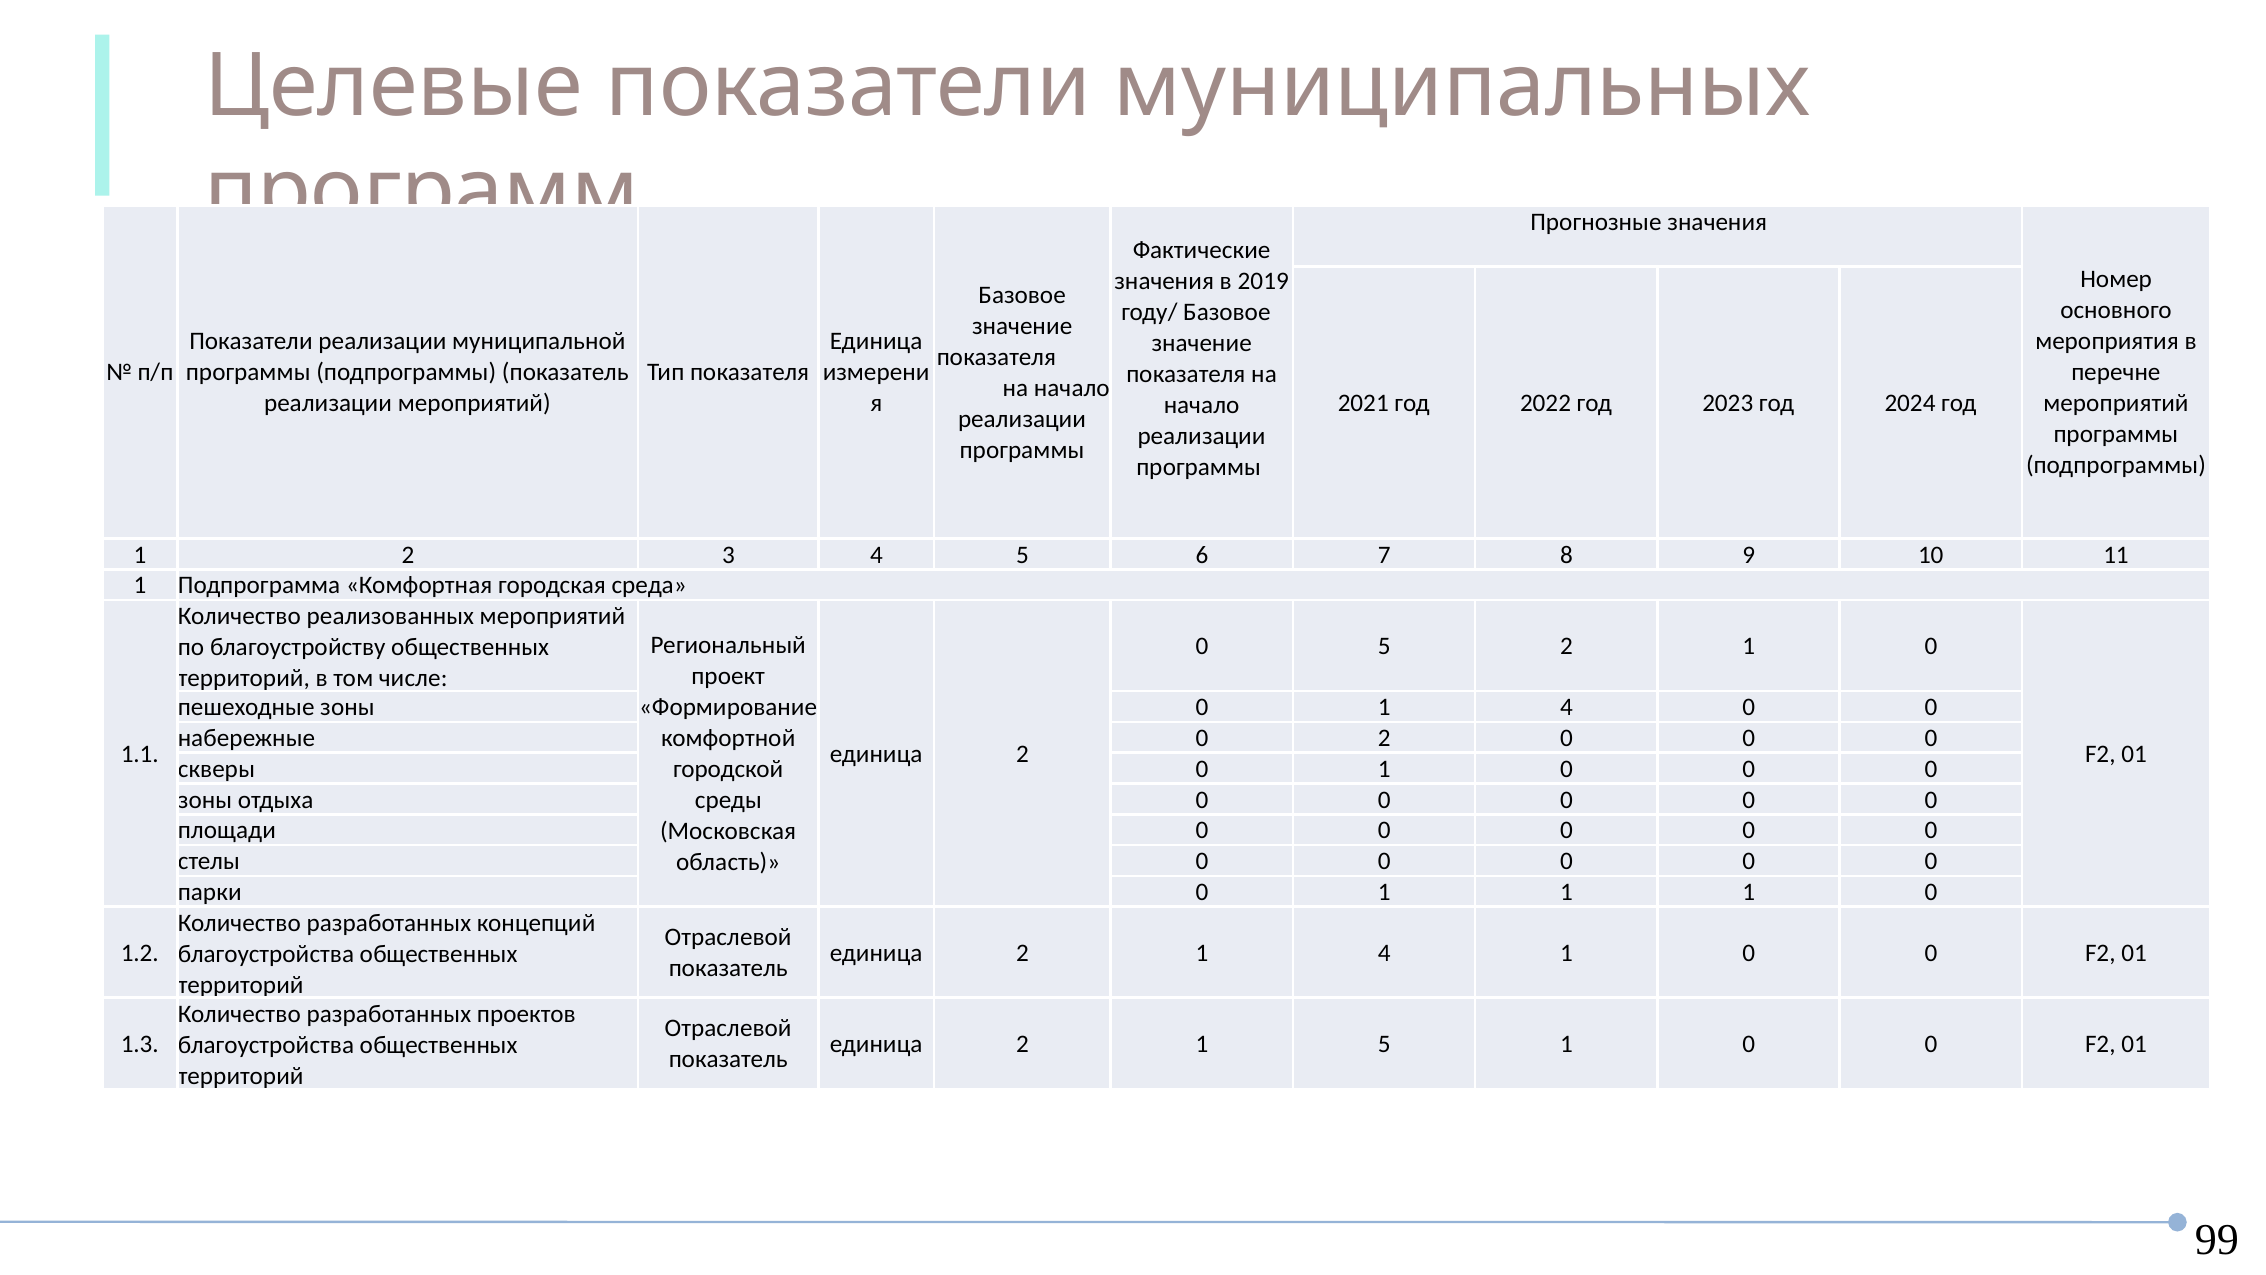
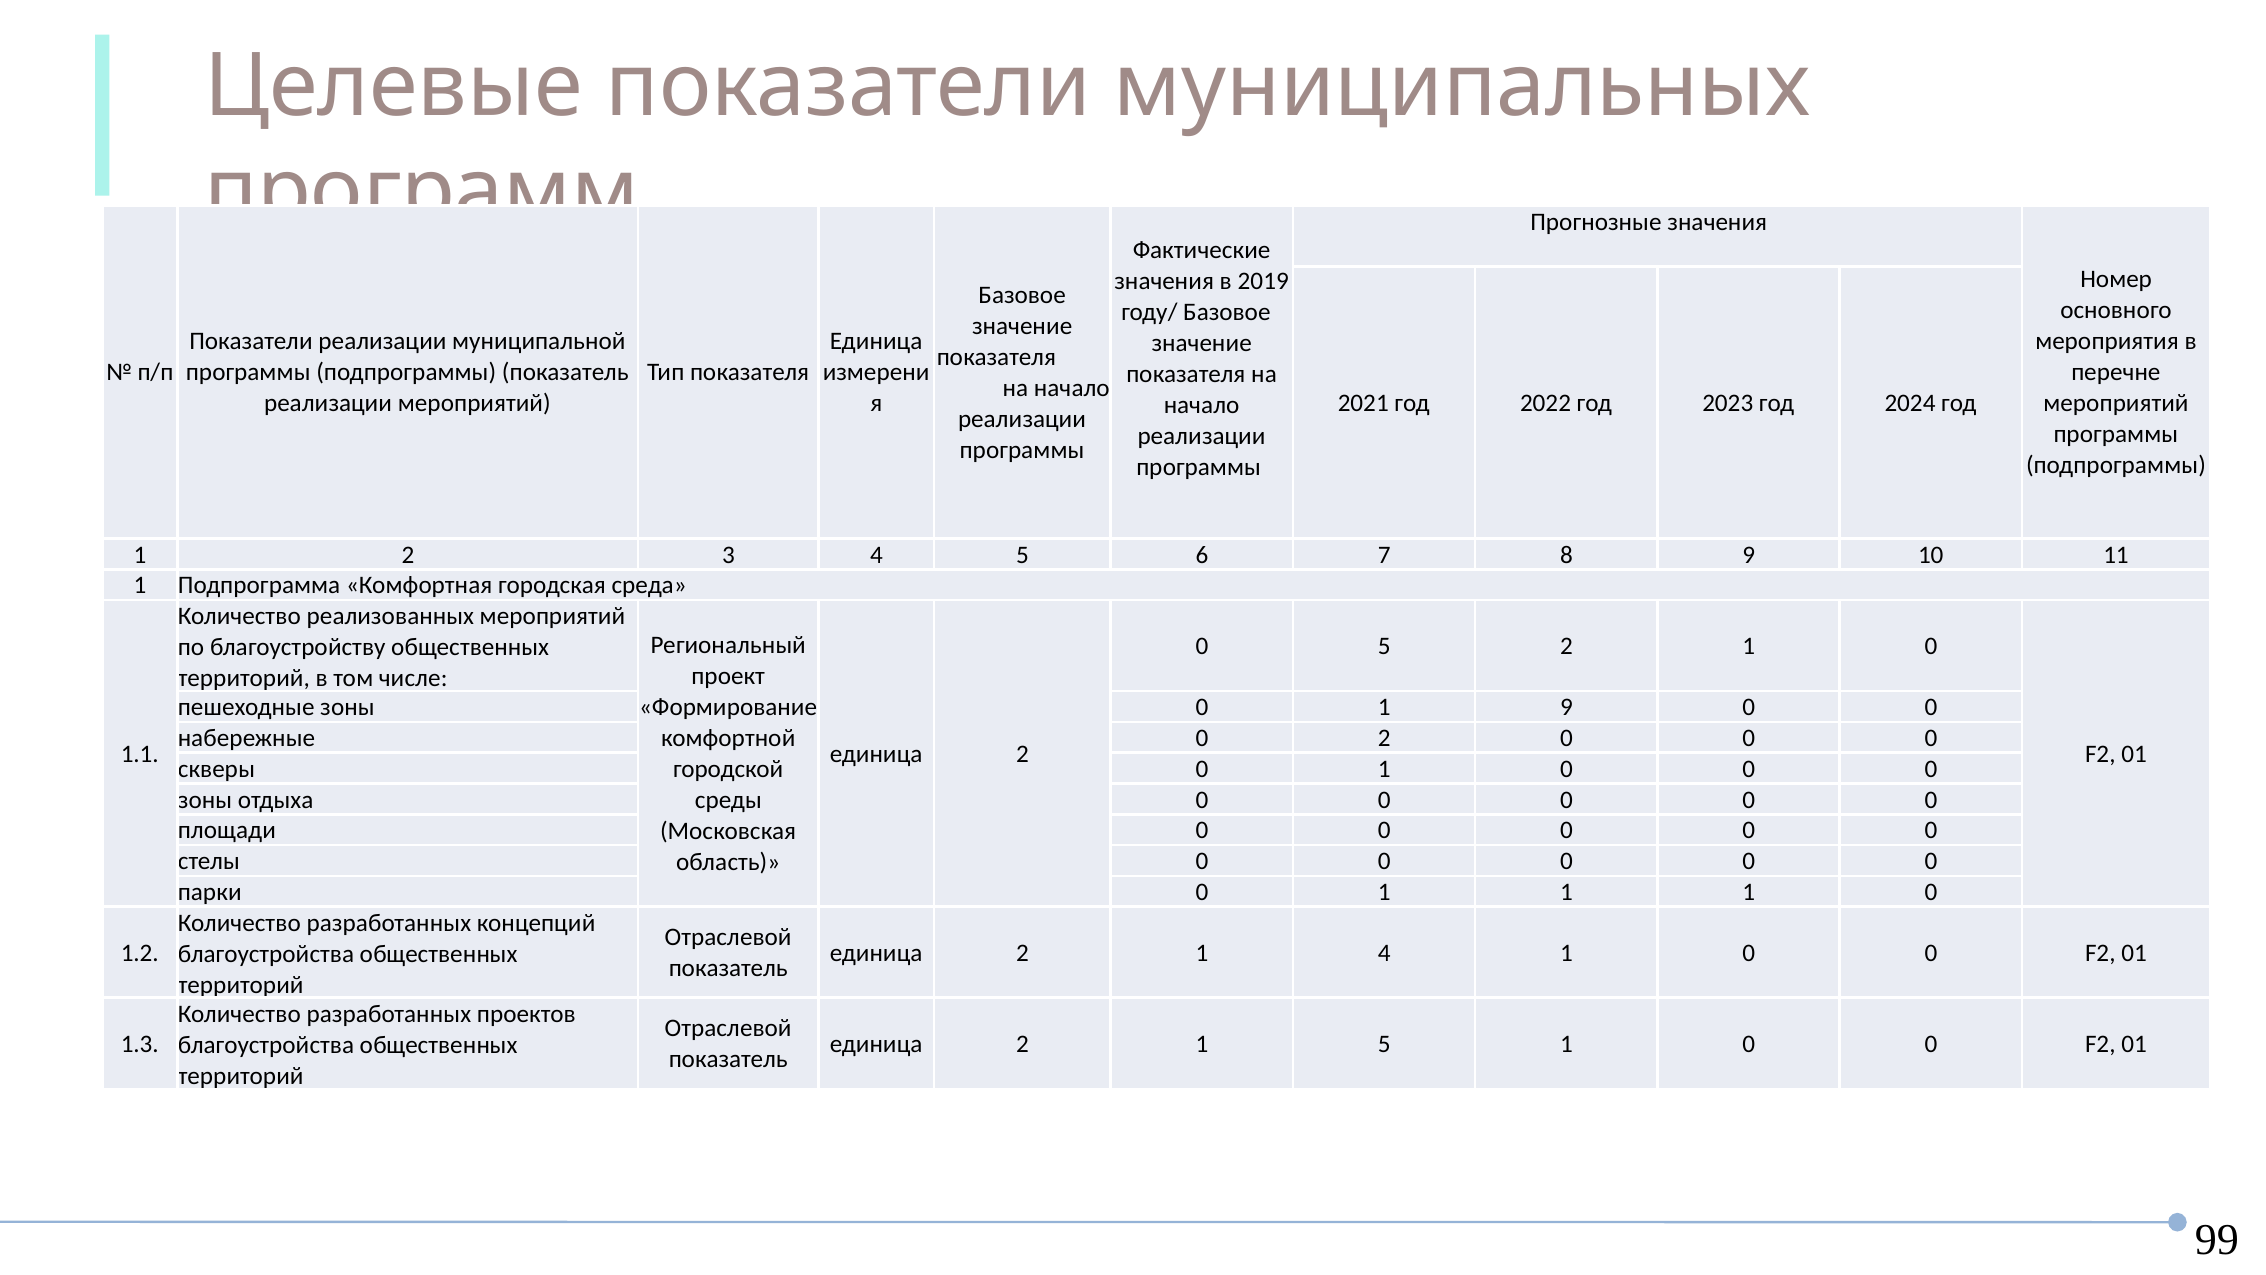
0 1 4: 4 -> 9 (1566, 707)
